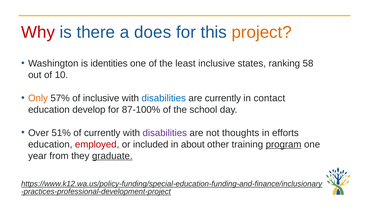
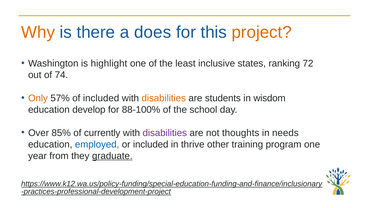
Why colour: red -> orange (38, 32)
identities: identities -> highlight (109, 63)
58: 58 -> 72 (308, 63)
10: 10 -> 74 (61, 75)
of inclusive: inclusive -> included (101, 98)
disabilities colour: blue -> orange (164, 98)
are currently: currently -> students (223, 98)
contact: contact -> wisdom (270, 98)
87-100%: 87-100% -> 88-100% (141, 109)
51%: 51% -> 85% (61, 133)
efforts: efforts -> needs (285, 133)
employed colour: red -> blue (97, 144)
about: about -> thrive (193, 144)
program underline: present -> none (284, 144)
